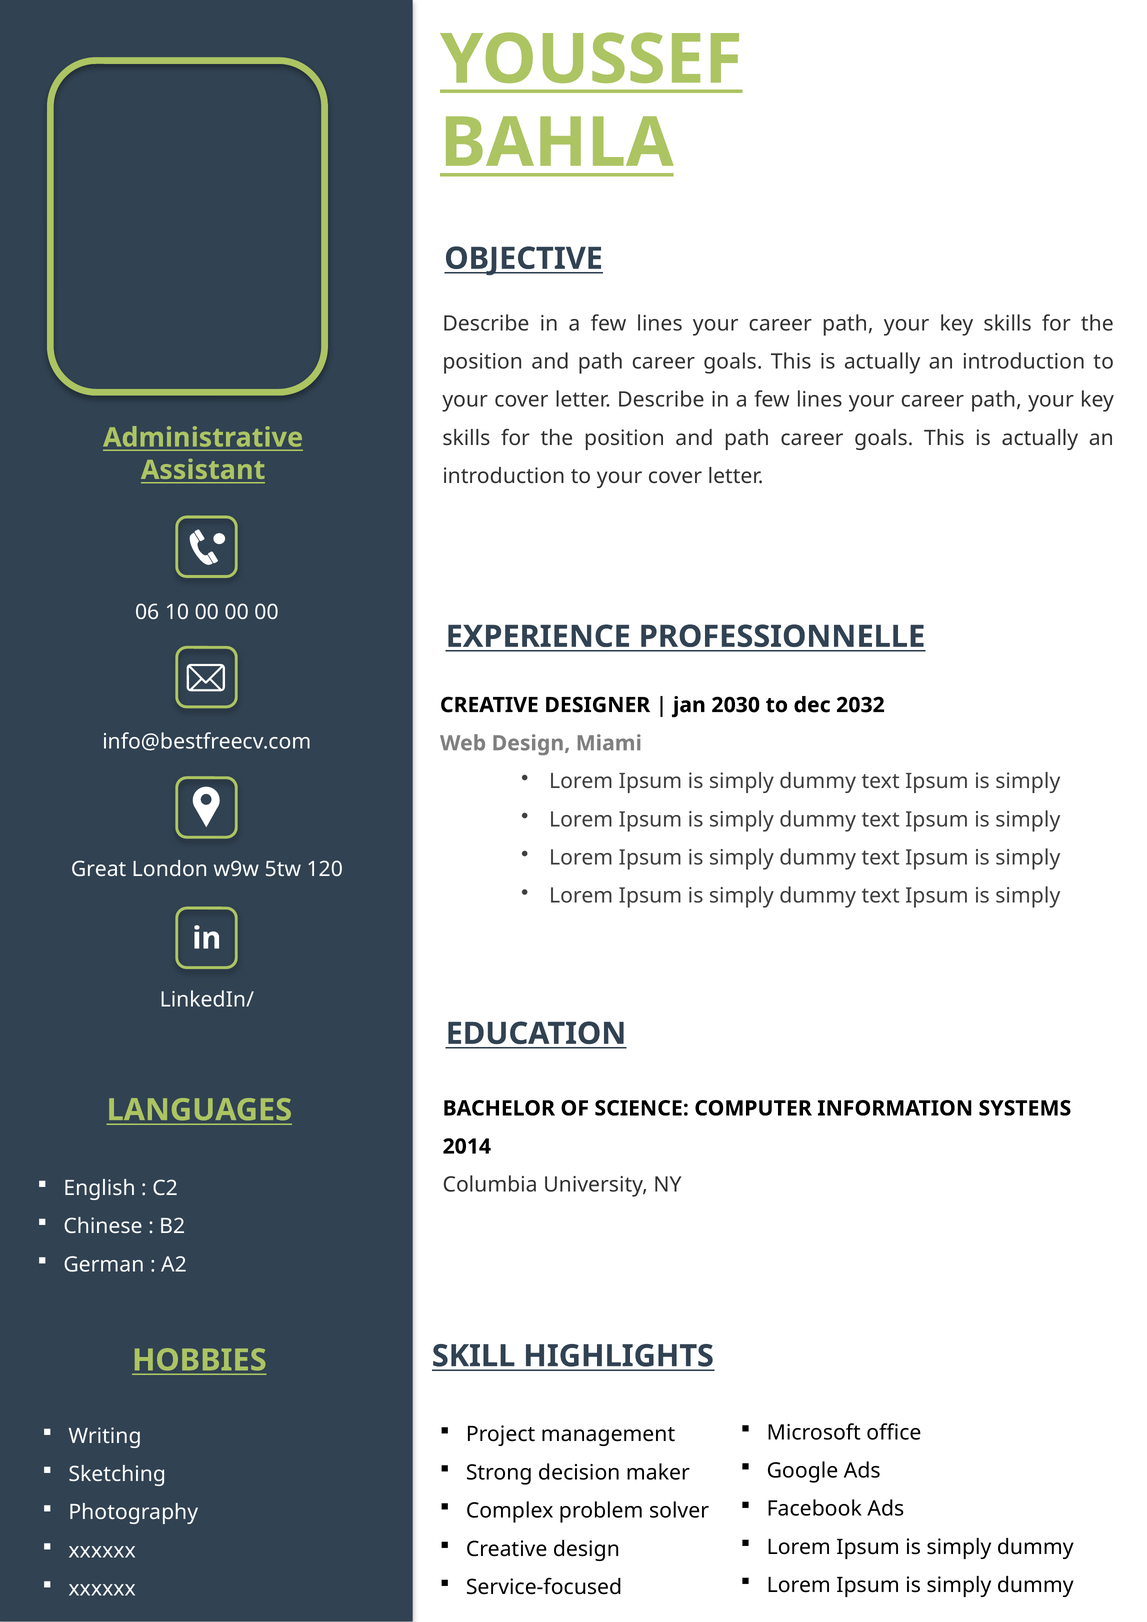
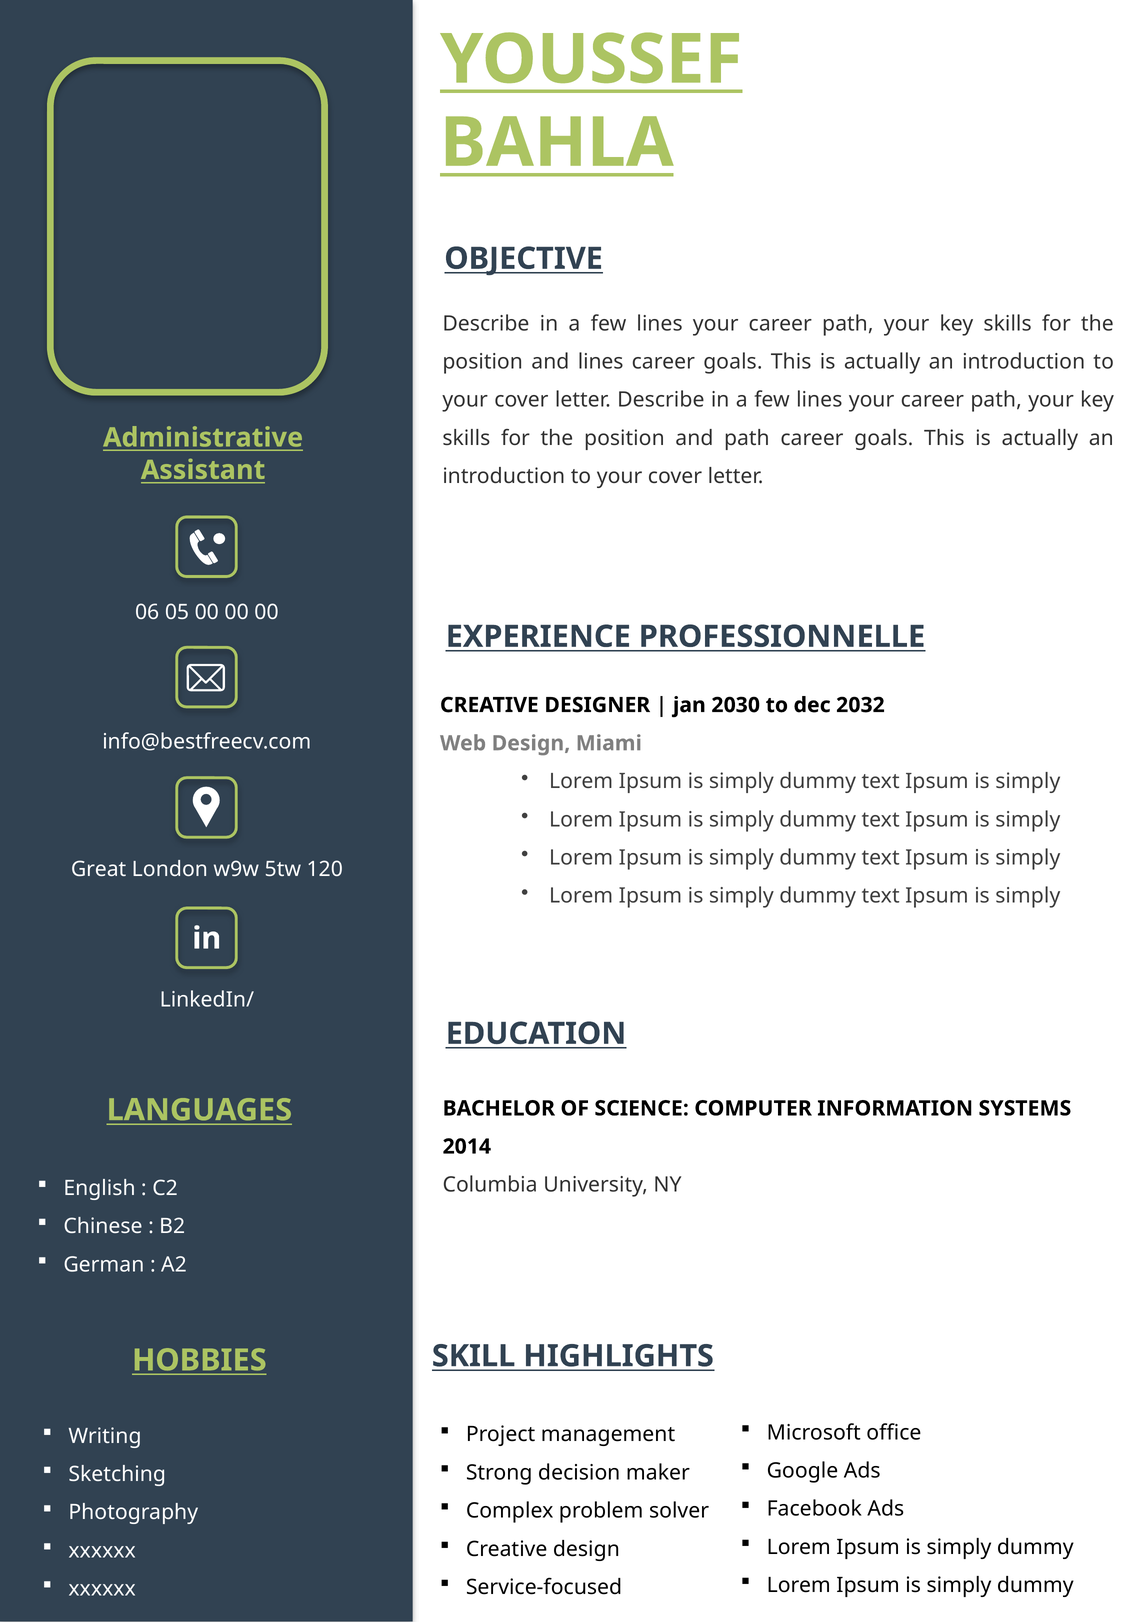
path: path -> lines (601, 362)
10: 10 -> 05 (177, 612)
